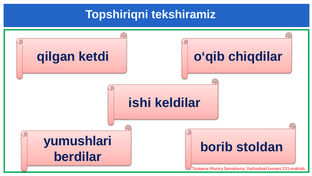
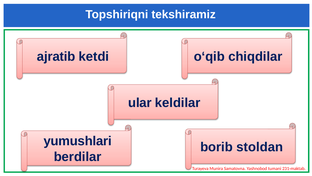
qilgan: qilgan -> ajratib (56, 56)
ishi: ishi -> ular (140, 102)
